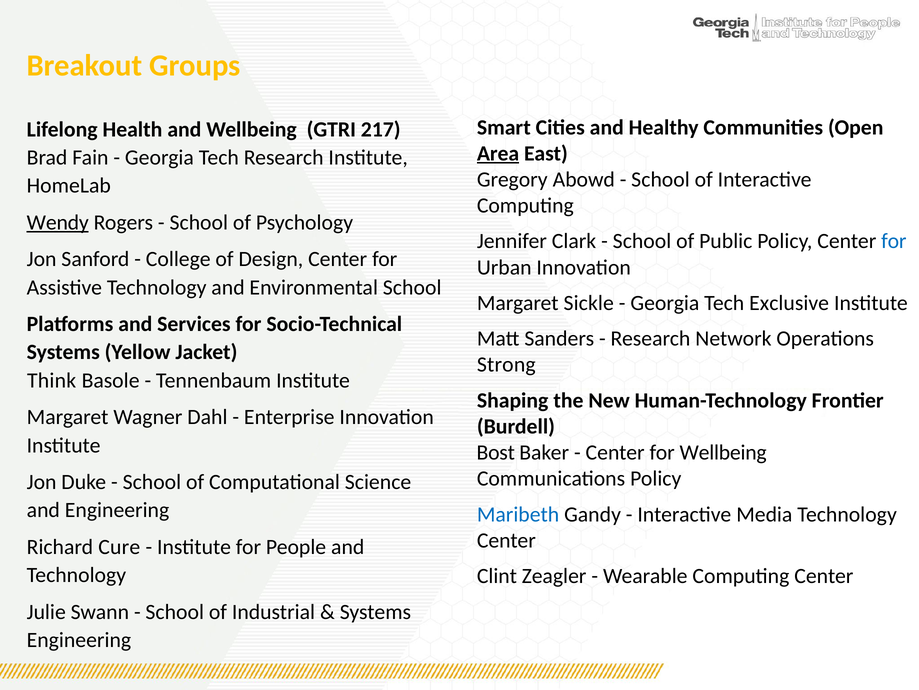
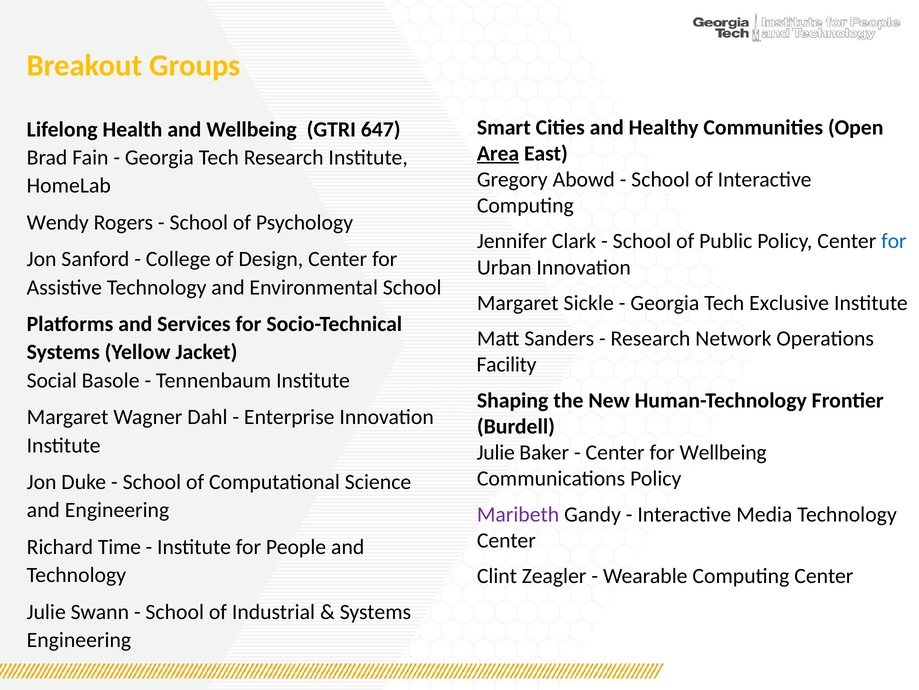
217: 217 -> 647 (381, 129)
Wendy underline: present -> none (58, 222)
Strong: Strong -> Facility (506, 364)
Think: Think -> Social (52, 380)
Bost: Bost -> Julie (496, 452)
Maribeth colour: blue -> purple (518, 514)
Cure: Cure -> Time (119, 546)
